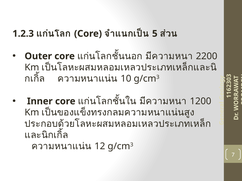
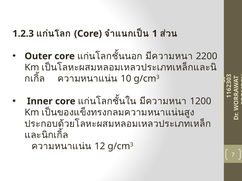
5: 5 -> 1 (155, 34)
